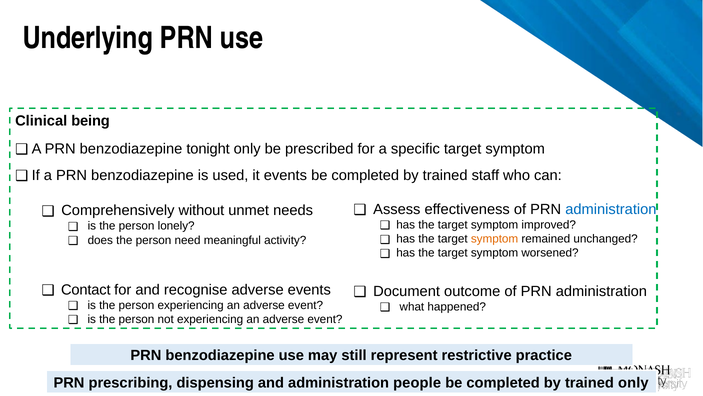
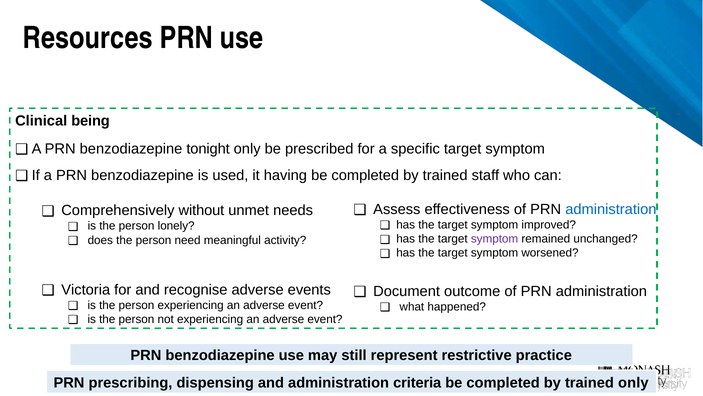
Underlying: Underlying -> Resources (88, 38)
it events: events -> having (285, 175)
symptom colour: orange -> purple (495, 239)
Contact: Contact -> Victoria (86, 289)
people: people -> criteria (417, 382)
